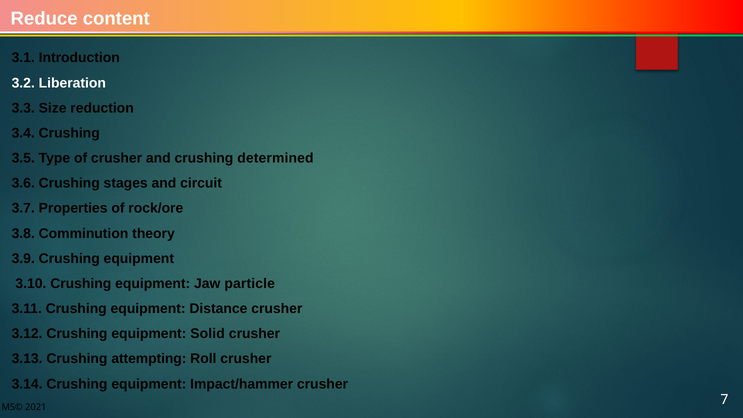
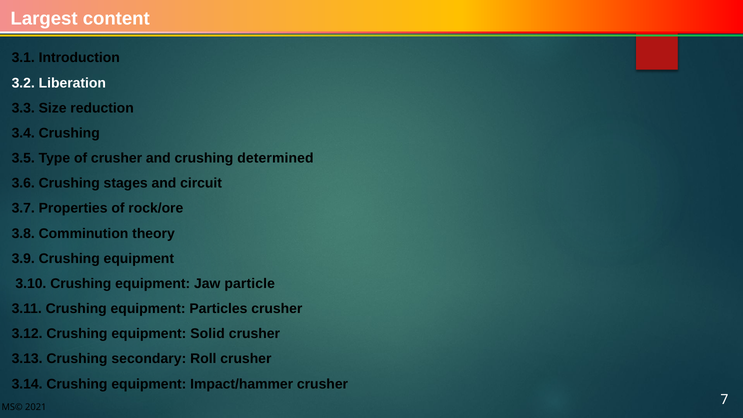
Reduce: Reduce -> Largest (44, 19)
Distance: Distance -> Particles (218, 309)
attempting: attempting -> secondary (149, 359)
